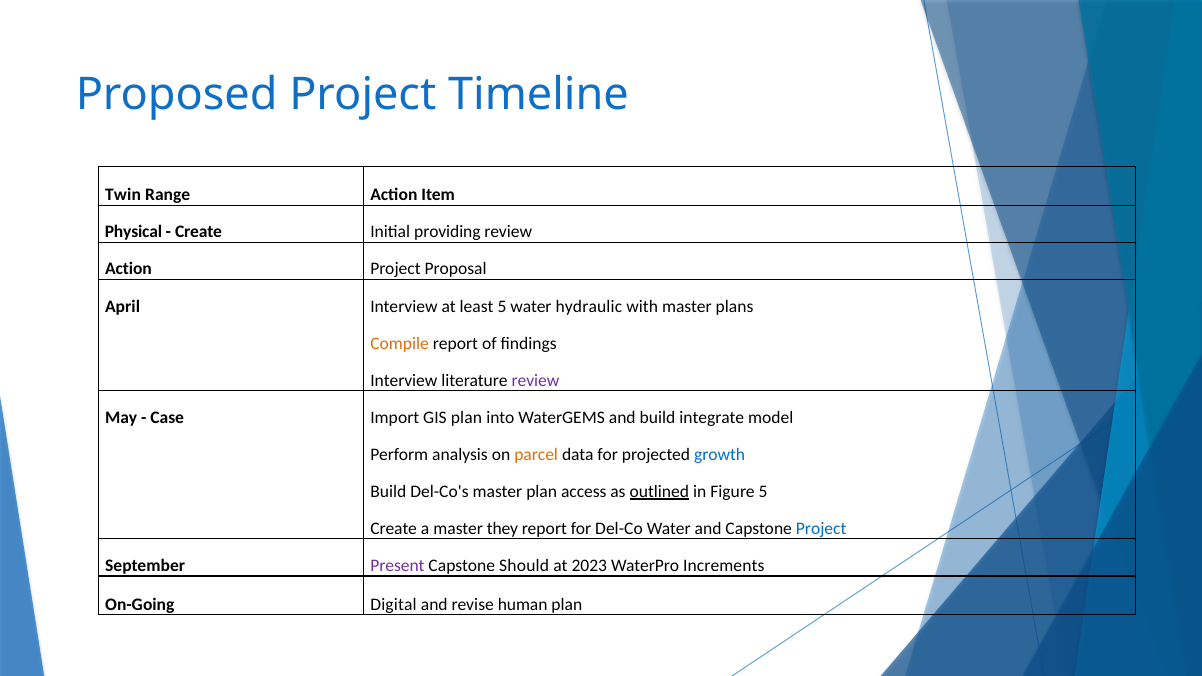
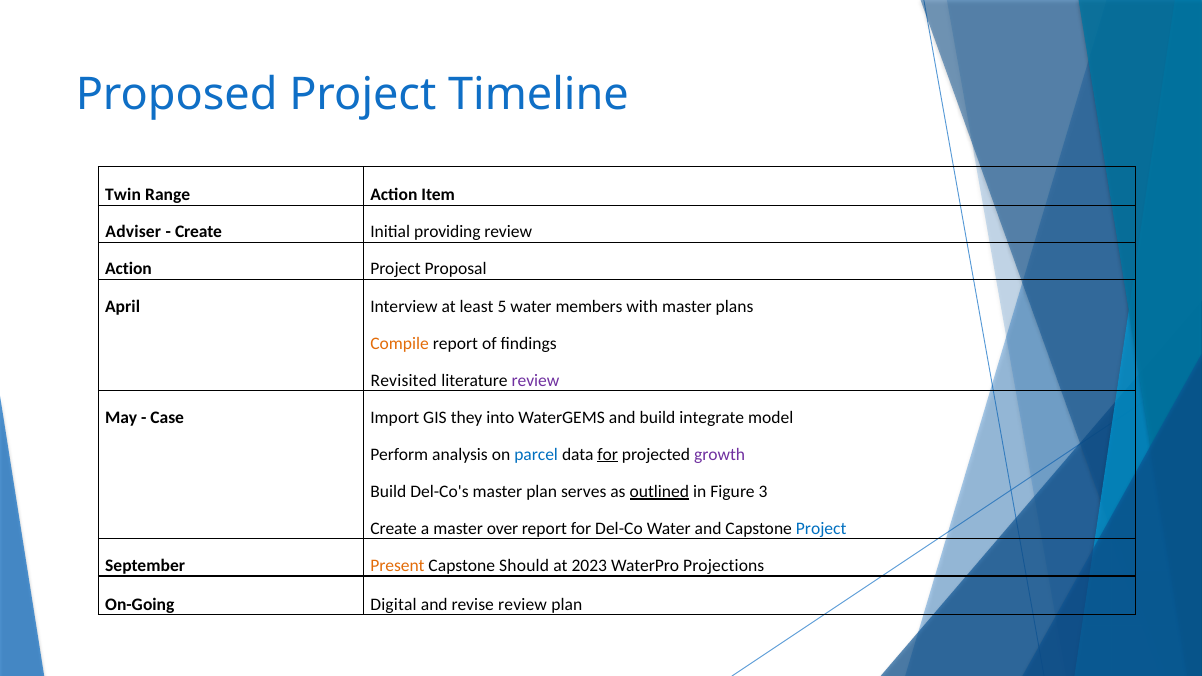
Physical: Physical -> Adviser (133, 232)
hydraulic: hydraulic -> members (589, 306)
Interview: Interview -> Revisited (404, 380)
GIS plan: plan -> they (467, 417)
parcel colour: orange -> blue (536, 455)
for underline: none -> present (608, 455)
growth colour: blue -> purple (720, 455)
access: access -> serves (584, 492)
Figure 5: 5 -> 3 (763, 492)
they: they -> over (503, 529)
Present colour: purple -> orange (397, 566)
Increments: Increments -> Projections (724, 566)
revise human: human -> review (523, 605)
